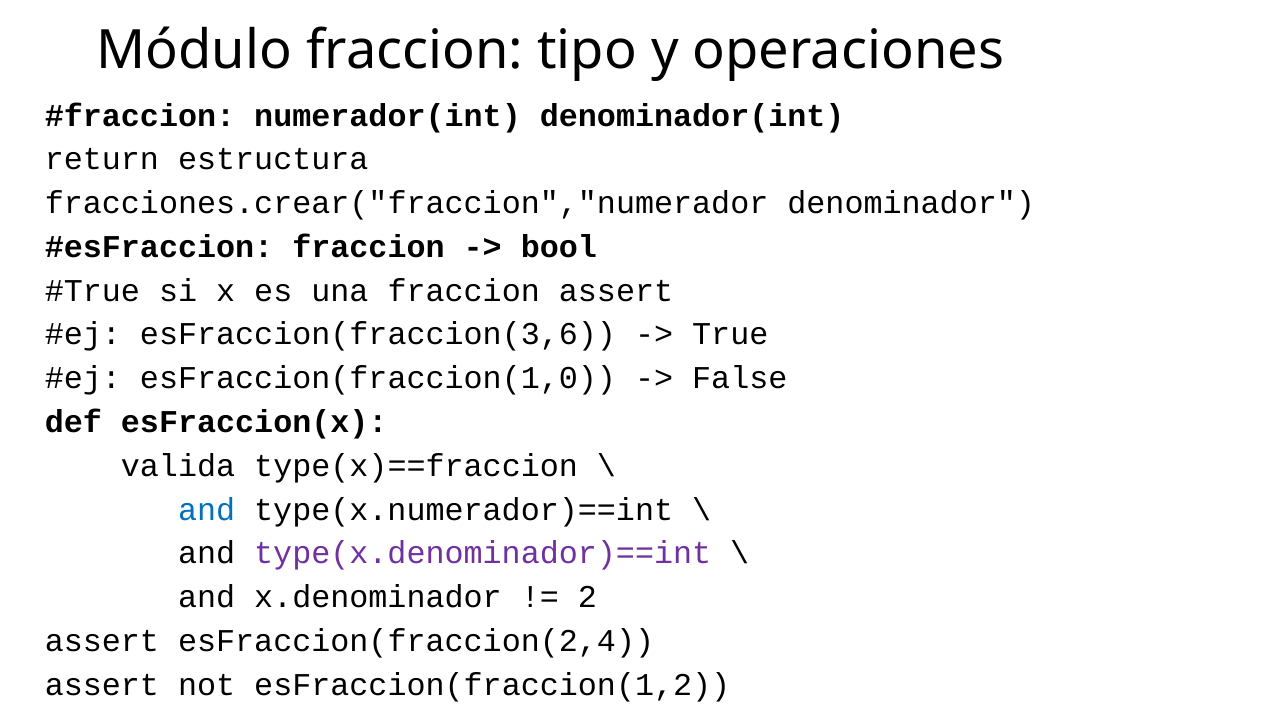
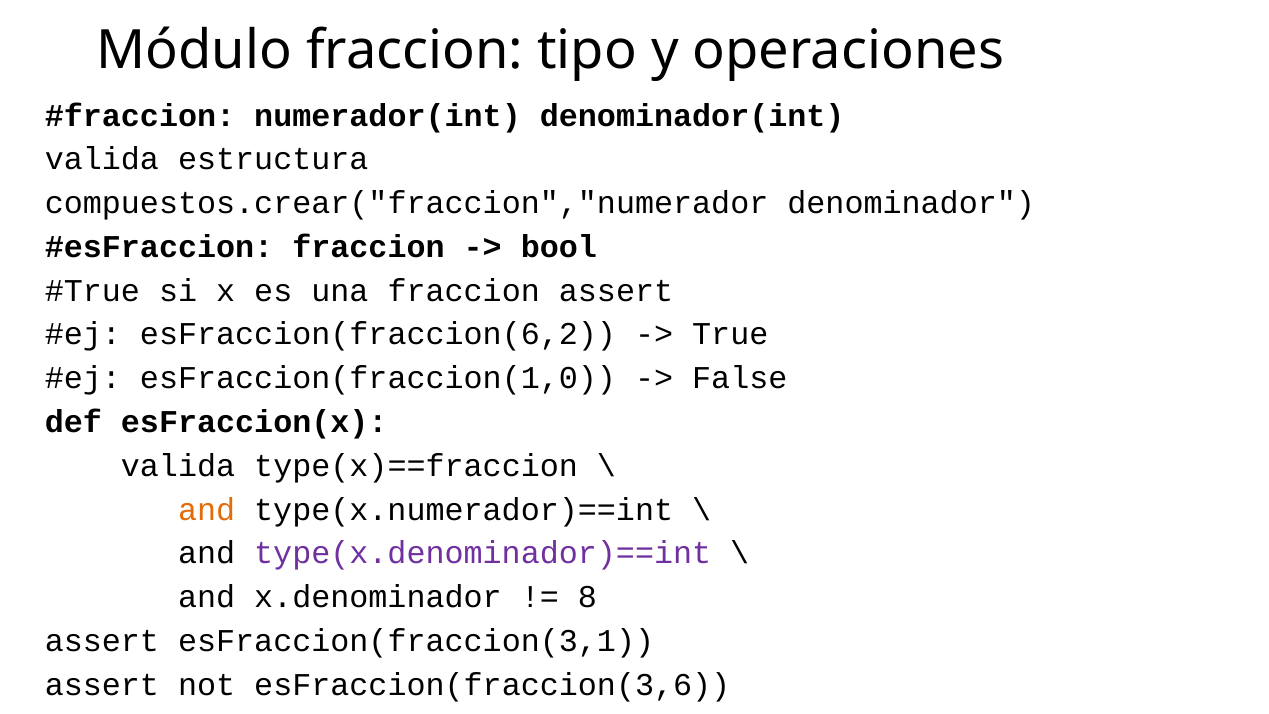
return: return -> valida (102, 159)
fracciones.crear("fraccion","numerador: fracciones.crear("fraccion","numerador -> compuestos.crear("fraccion","numerador (407, 203)
esFraccion(fraccion(3,6: esFraccion(fraccion(3,6 -> esFraccion(fraccion(6,2 (378, 334)
and colour: blue -> orange (207, 509)
2: 2 -> 8 (587, 597)
esFraccion(fraccion(2,4: esFraccion(fraccion(2,4 -> esFraccion(fraccion(3,1 (416, 641)
esFraccion(fraccion(1,2: esFraccion(fraccion(1,2 -> esFraccion(fraccion(3,6 (492, 685)
